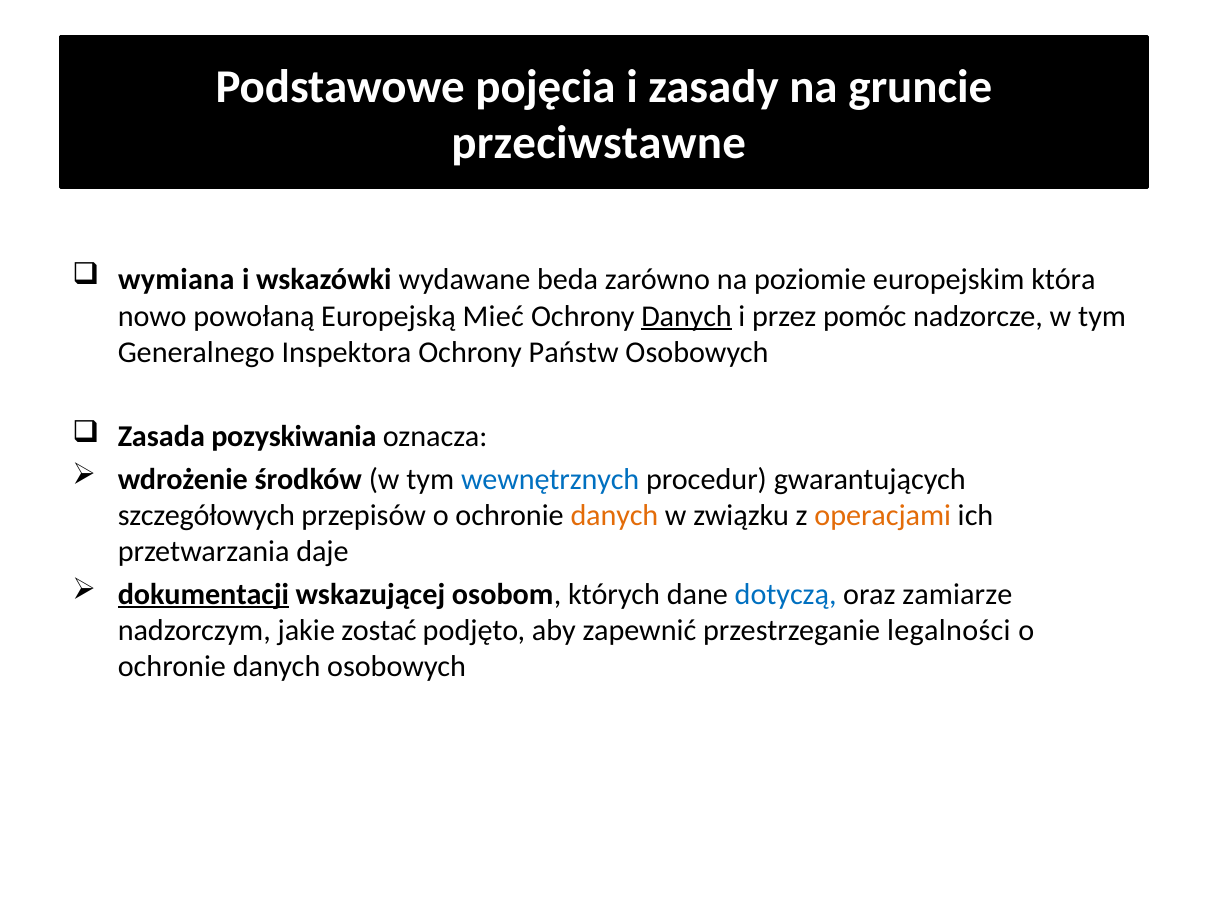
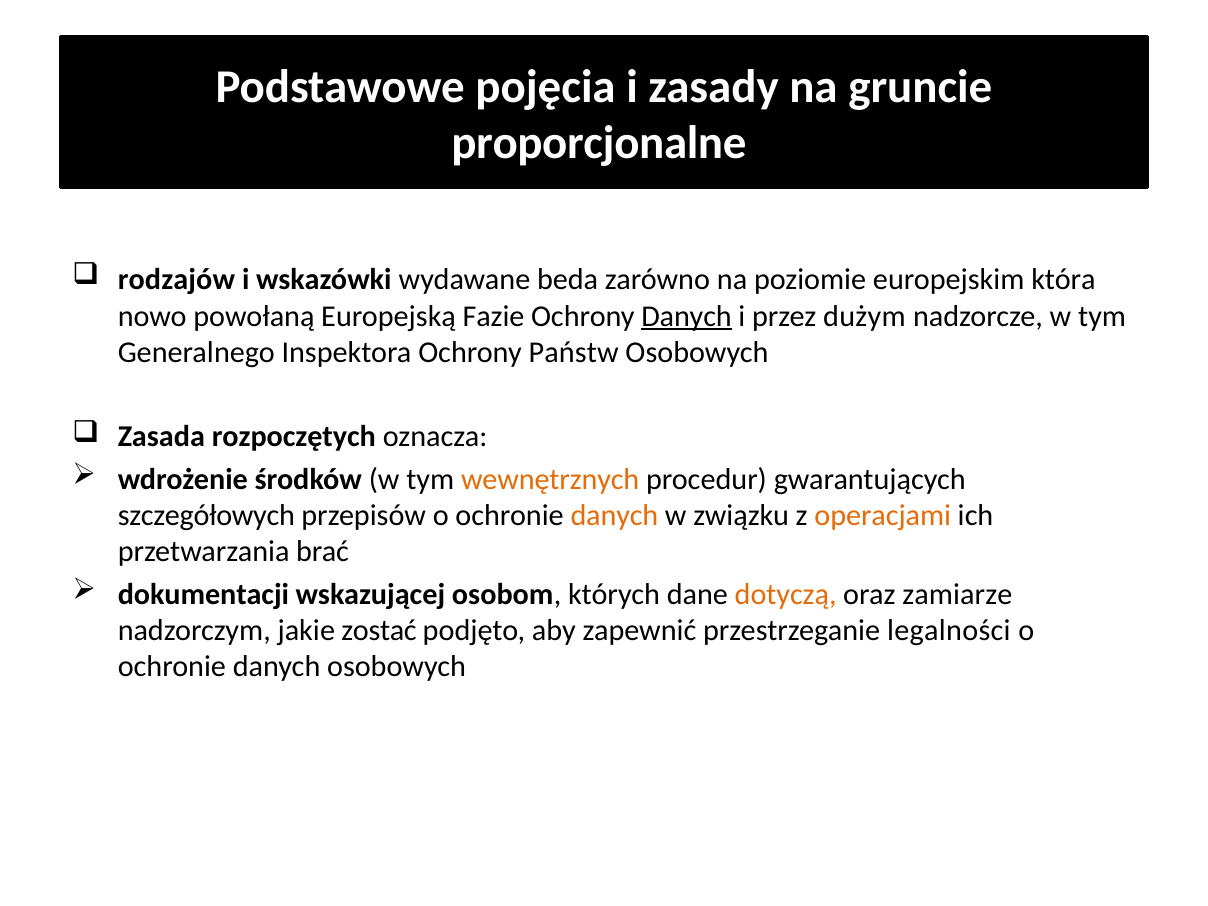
przeciwstawne: przeciwstawne -> proporcjonalne (599, 143)
wymiana: wymiana -> rodzajów (176, 280)
Mieć: Mieć -> Fazie (493, 316)
pomóc: pomóc -> dużym (864, 316)
pozyskiwania: pozyskiwania -> rozpoczętych (294, 437)
wewnętrznych colour: blue -> orange (550, 479)
daje: daje -> brać (323, 552)
dokumentacji underline: present -> none (203, 594)
dotyczą colour: blue -> orange (786, 594)
